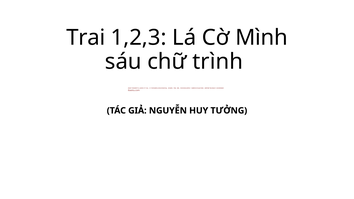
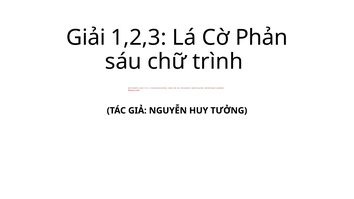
Trai: Trai -> Giải (86, 38)
Mình: Mình -> Phản (262, 38)
